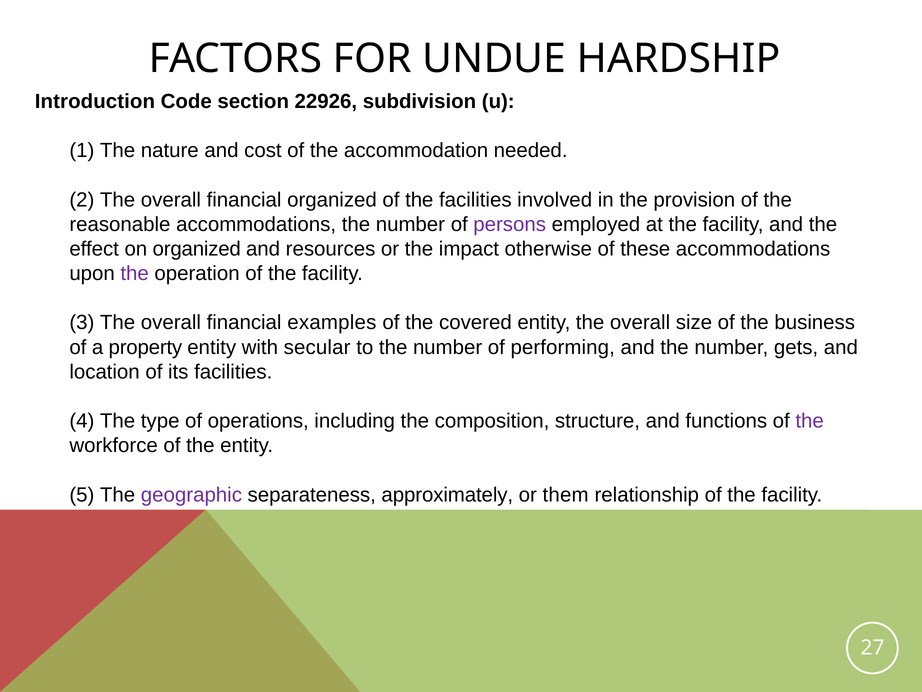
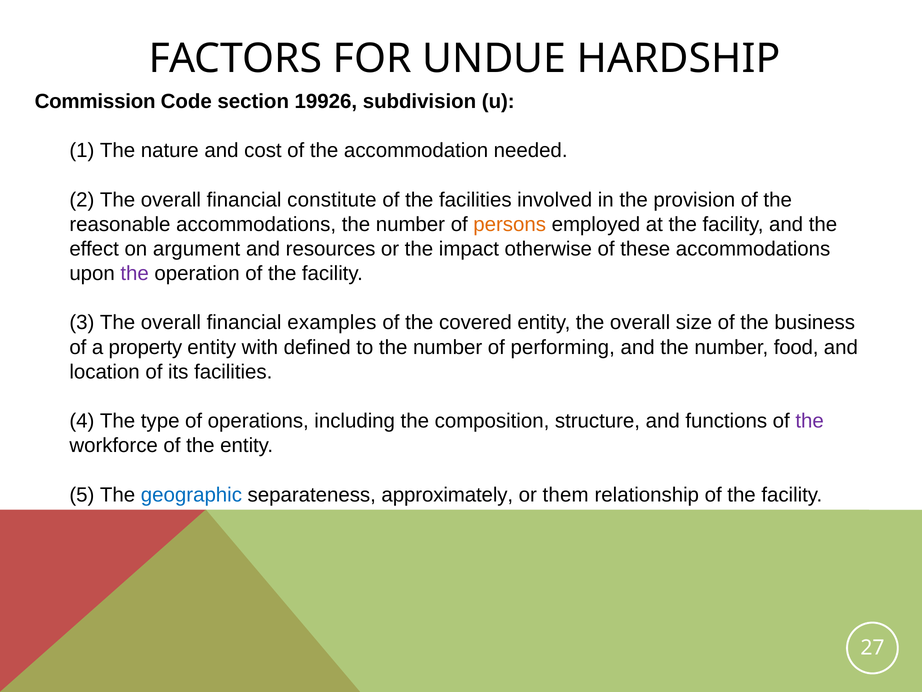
Introduction: Introduction -> Commission (95, 101)
22926: 22926 -> 19926 (326, 101)
financial organized: organized -> constitute (332, 200)
persons colour: purple -> orange (510, 224)
on organized: organized -> argument (197, 249)
secular: secular -> defined (317, 347)
gets: gets -> food (796, 347)
geographic colour: purple -> blue (191, 494)
